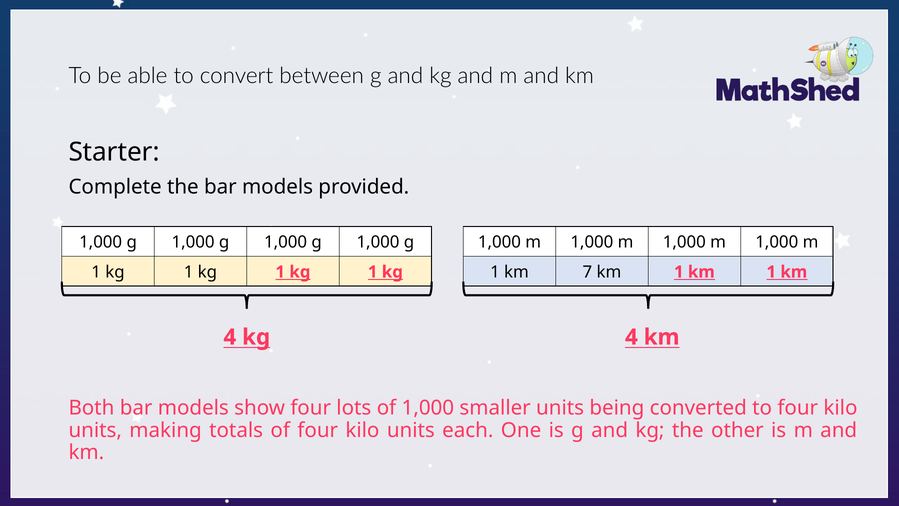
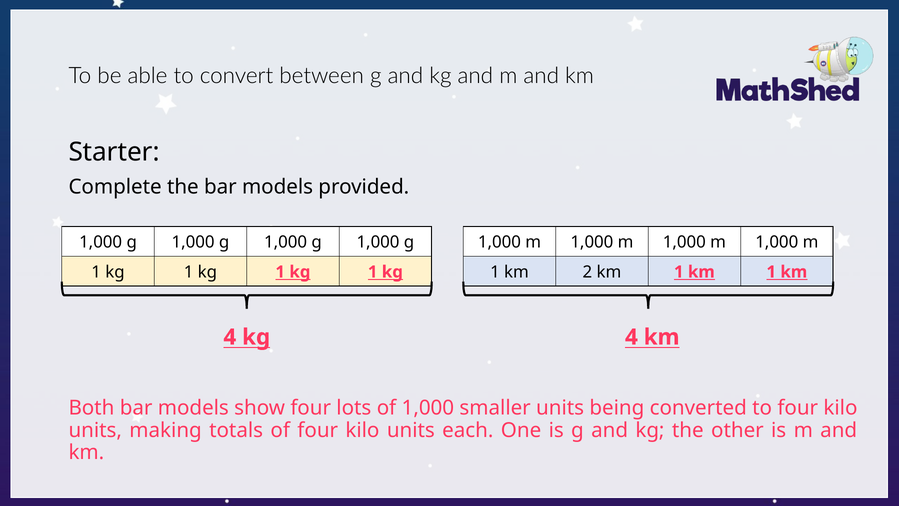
7: 7 -> 2 (587, 272)
